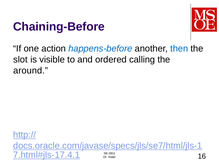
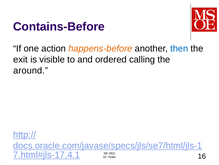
Chaining-Before: Chaining-Before -> Contains-Before (59, 27)
happens-before colour: blue -> orange (100, 48)
slot: slot -> exit (20, 59)
